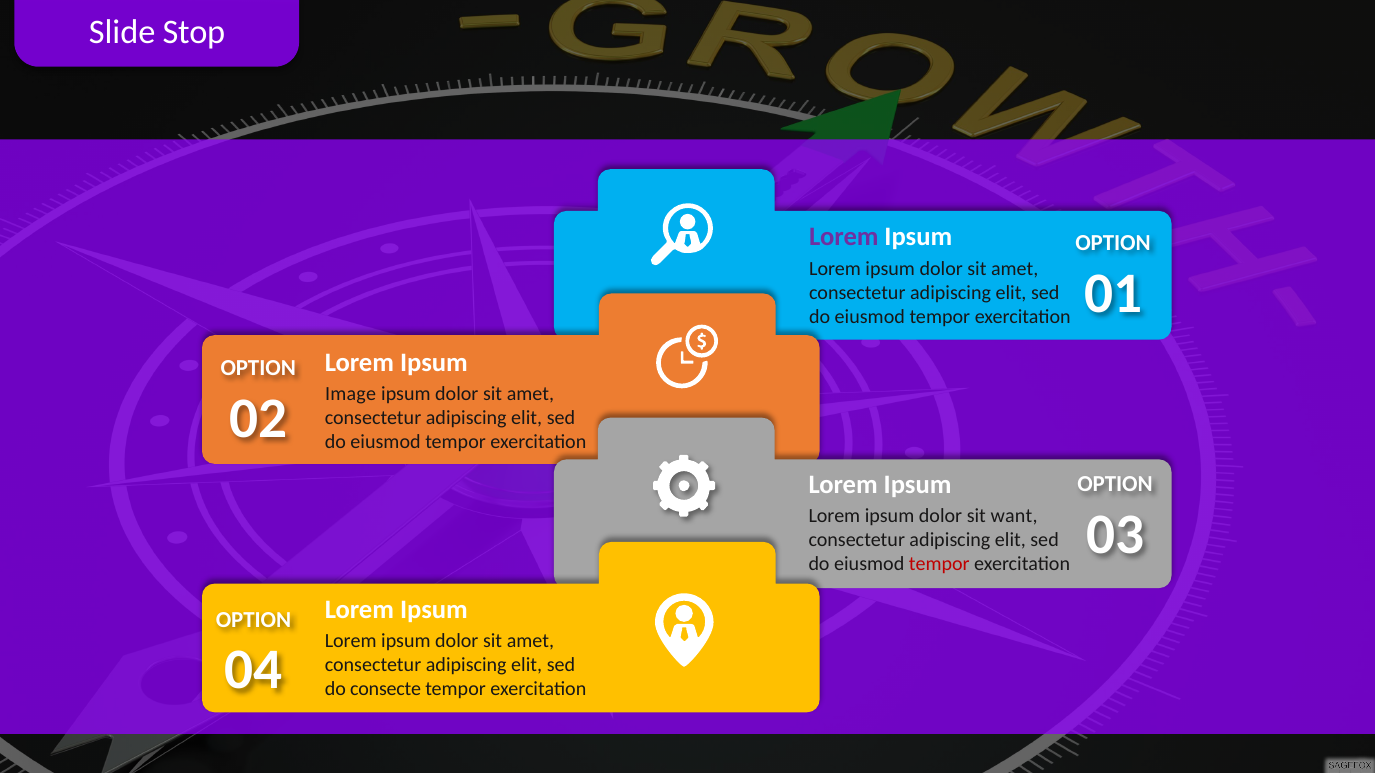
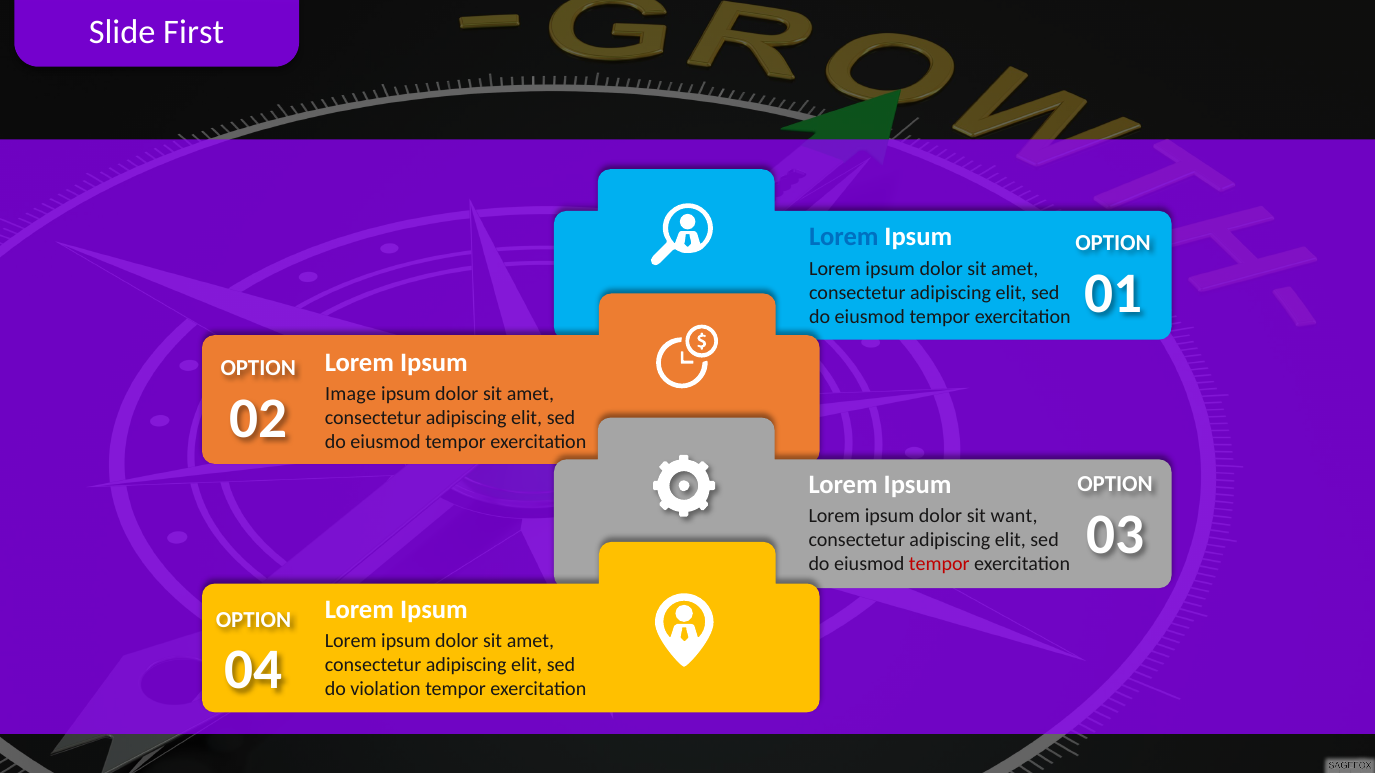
Stop: Stop -> First (194, 32)
Lorem colour: purple -> blue (844, 237)
consecte: consecte -> violation (386, 689)
